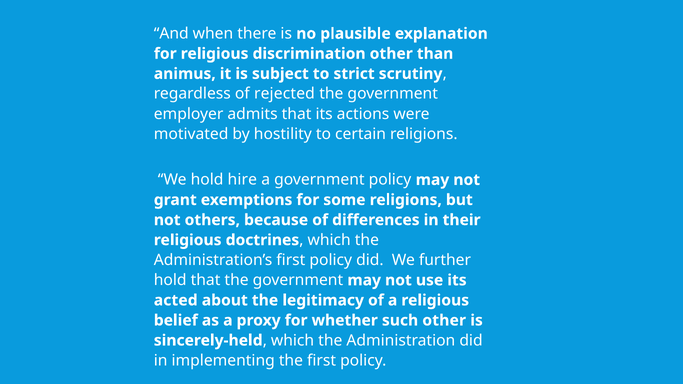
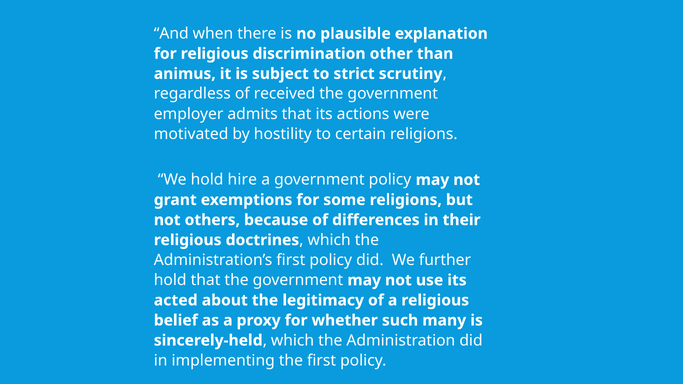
rejected: rejected -> received (285, 94)
such other: other -> many (444, 321)
